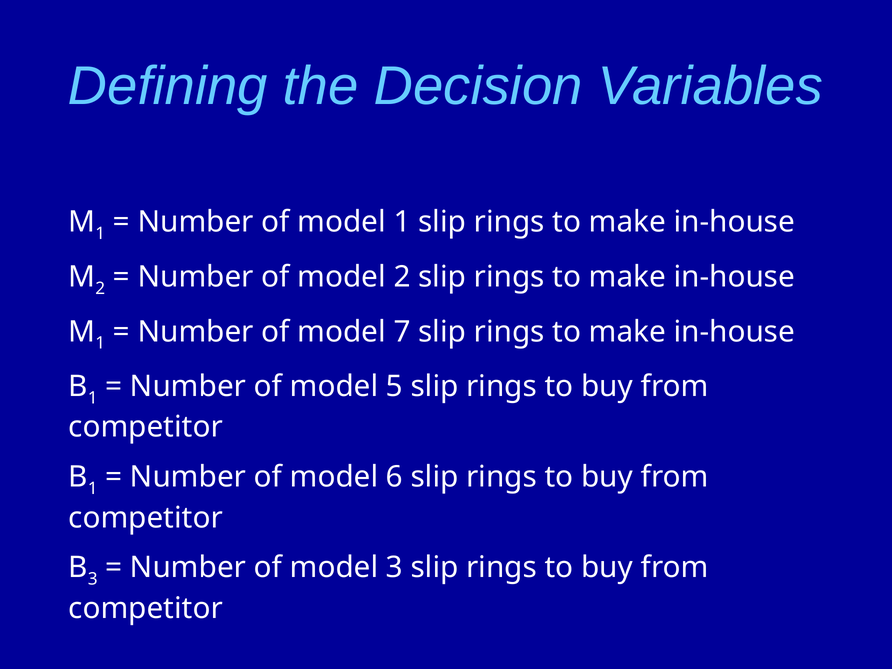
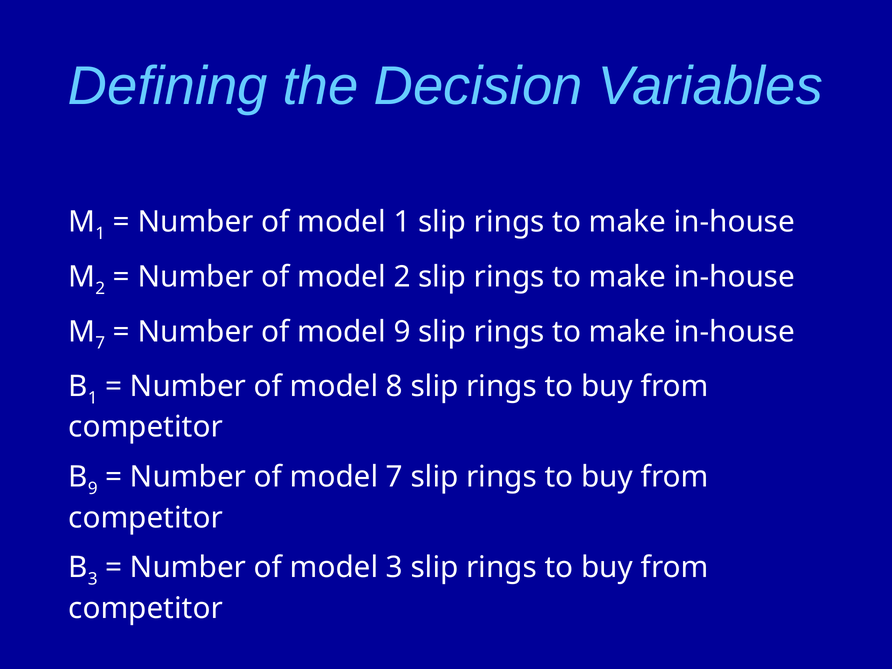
1: 1 -> 7 (100, 343)
model 7: 7 -> 9 (402, 332)
5: 5 -> 8 (394, 387)
1: 1 -> 9 (93, 489)
model 6: 6 -> 7 (394, 477)
